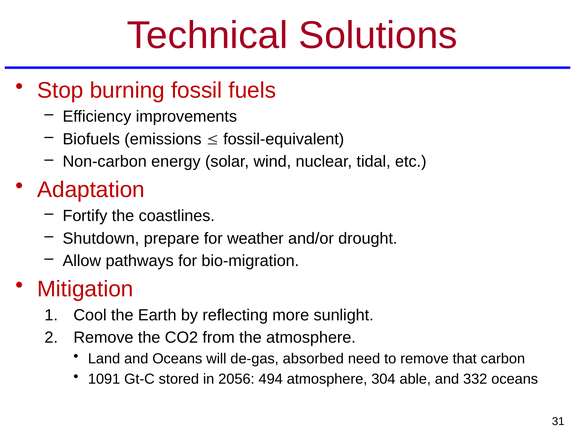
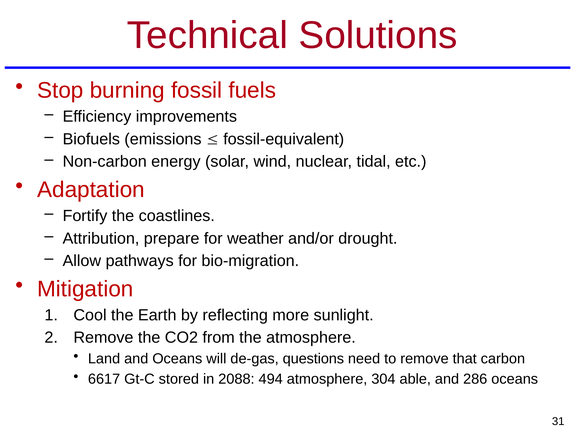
Shutdown: Shutdown -> Attribution (101, 238)
absorbed: absorbed -> questions (313, 359)
1091: 1091 -> 6617 (104, 379)
2056: 2056 -> 2088 (236, 379)
332: 332 -> 286 (475, 379)
